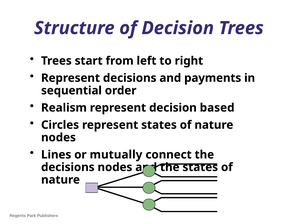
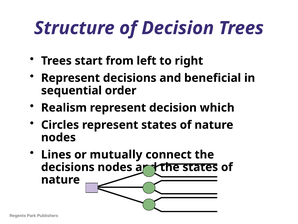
payments: payments -> beneficial (213, 78)
based: based -> which (217, 107)
